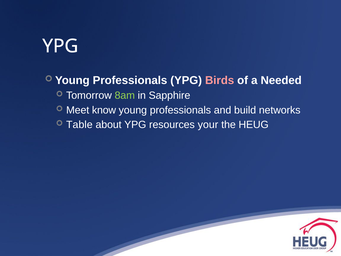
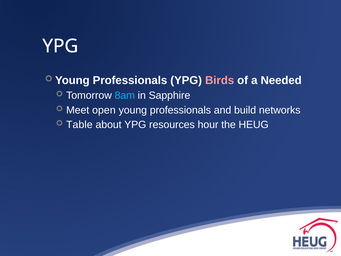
8am colour: light green -> light blue (125, 95)
know: know -> open (104, 110)
your: your -> hour (208, 125)
